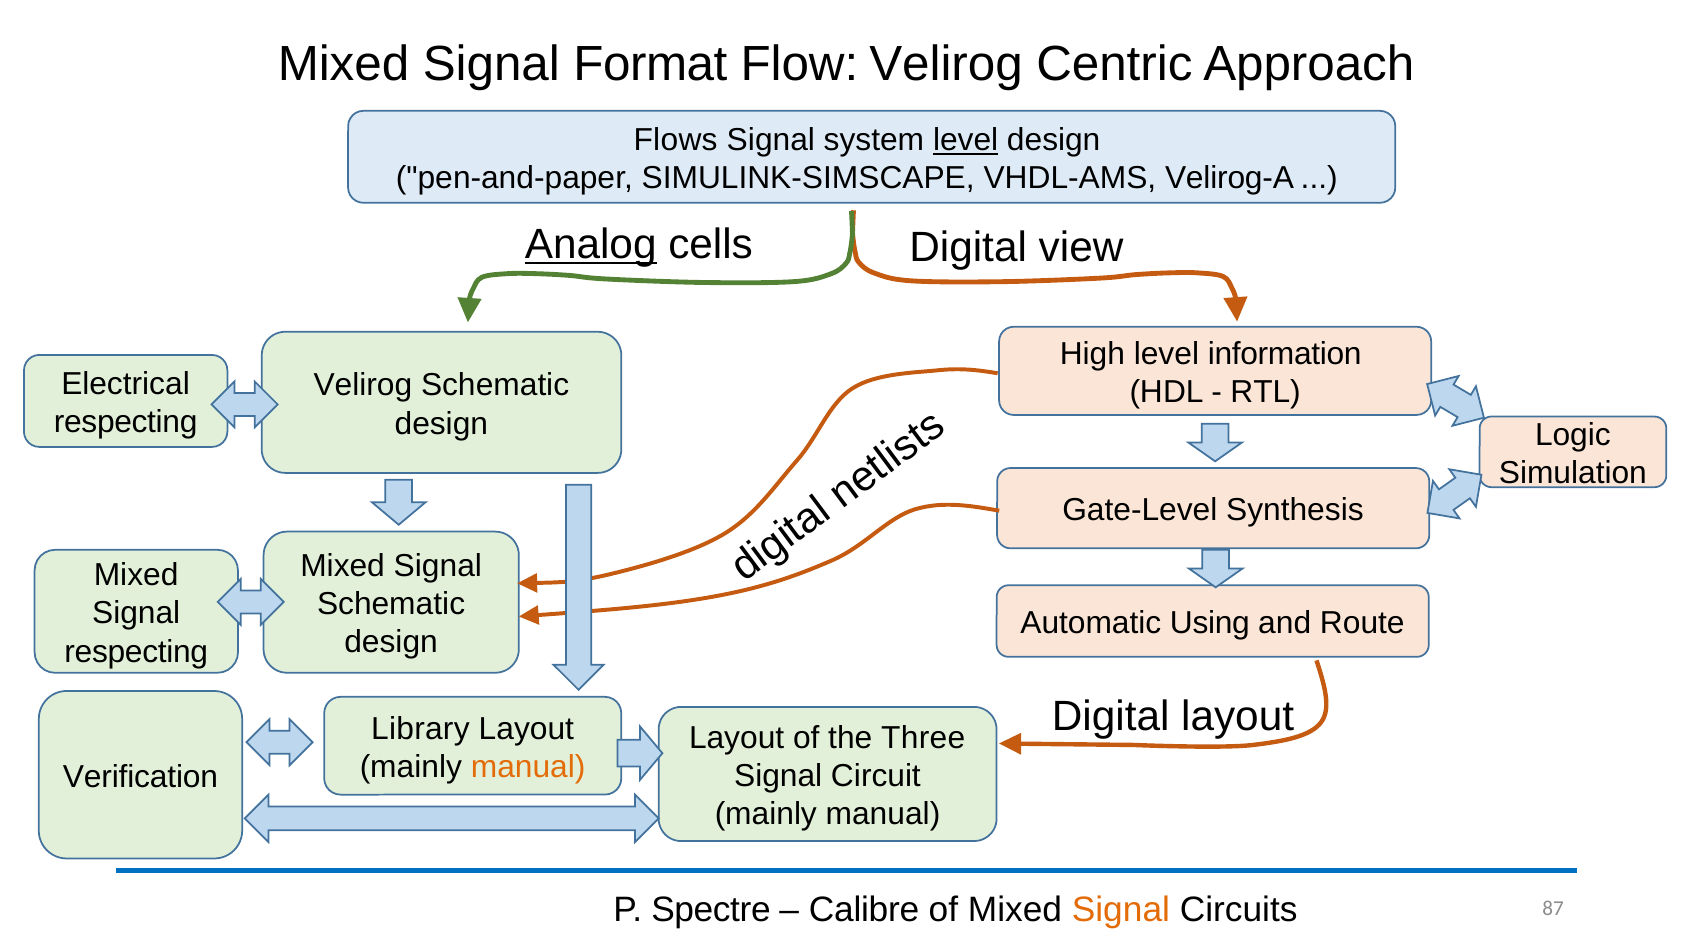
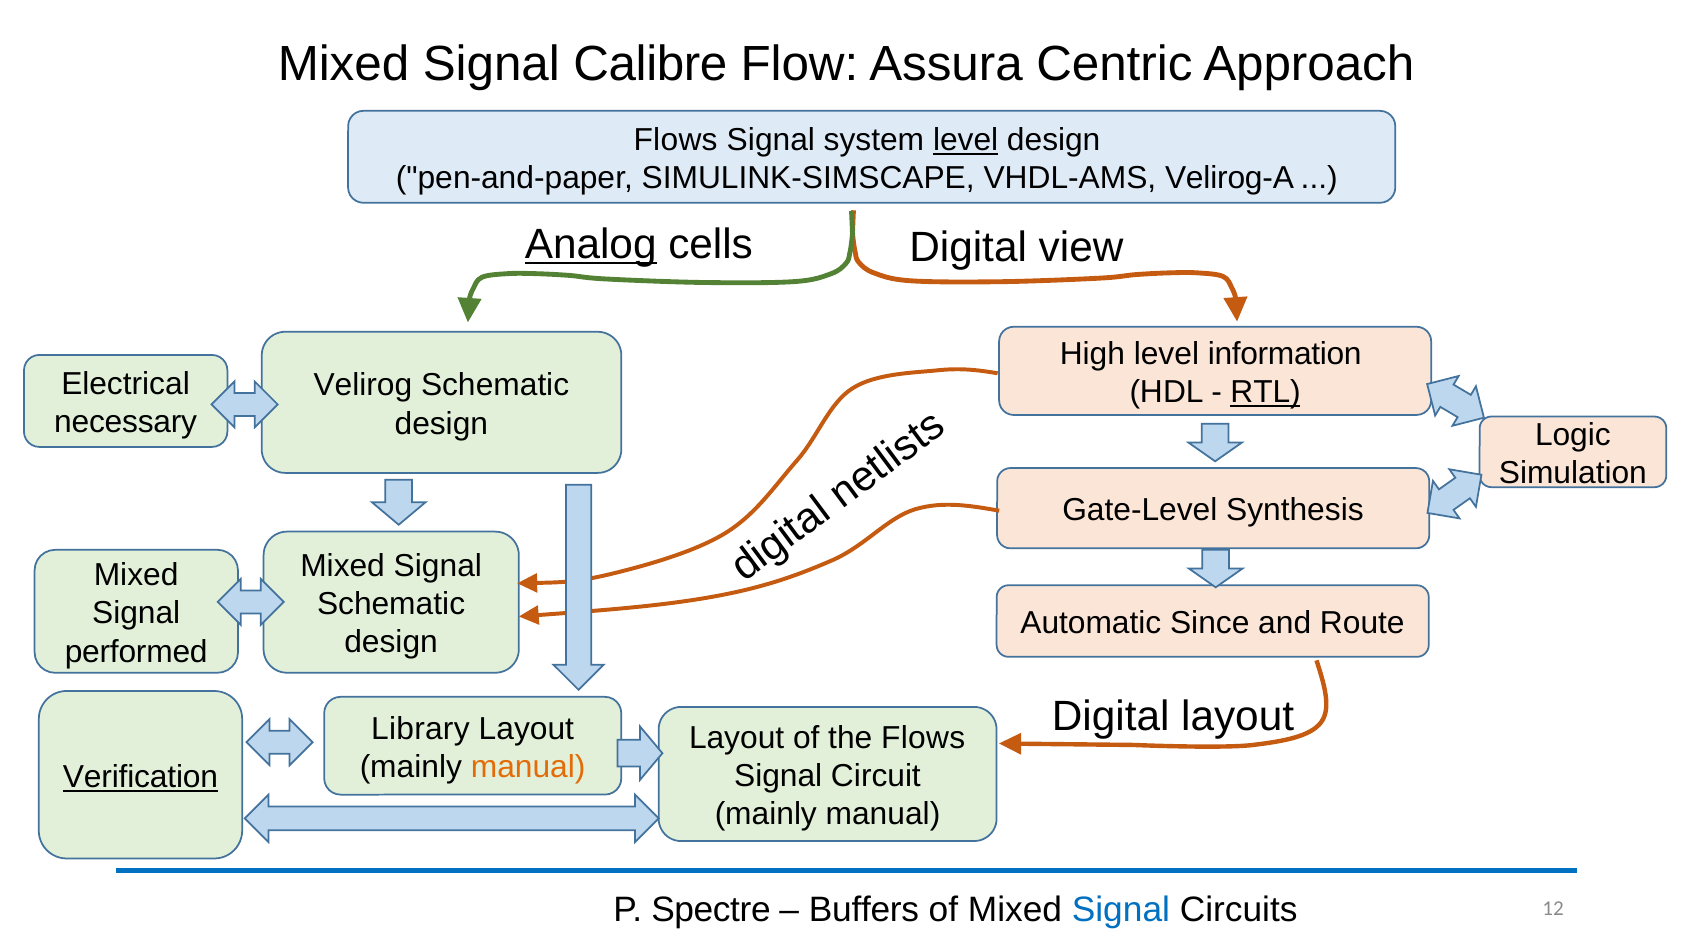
Format: Format -> Calibre (650, 65)
Flow Velirog: Velirog -> Assura (946, 65)
RTL underline: none -> present (1266, 392)
respecting: respecting -> necessary (126, 422)
Using: Using -> Since (1210, 623)
respecting: respecting -> performed (136, 652)
the Three: Three -> Flows (923, 738)
Verification underline: none -> present (140, 777)
Calibre: Calibre -> Buffers (864, 910)
Signal colour: orange -> blue (1121, 910)
87: 87 -> 12 (1553, 909)
